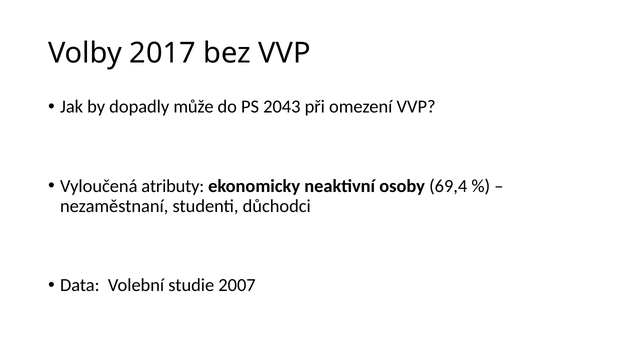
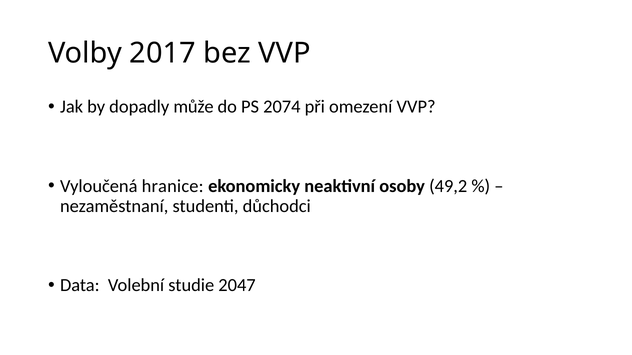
2043: 2043 -> 2074 (282, 107)
atributy: atributy -> hranice (173, 186)
69,4: 69,4 -> 49,2 (448, 186)
2007: 2007 -> 2047 (237, 286)
